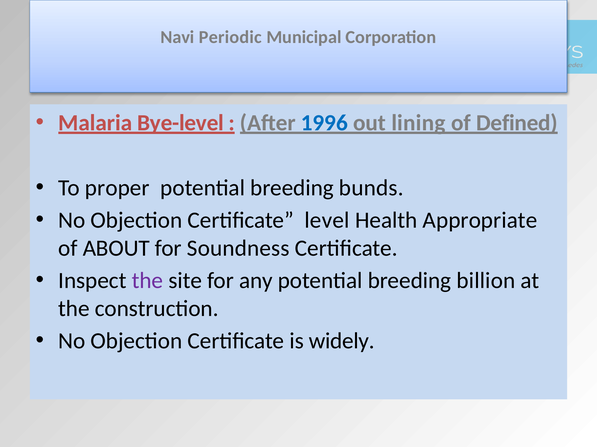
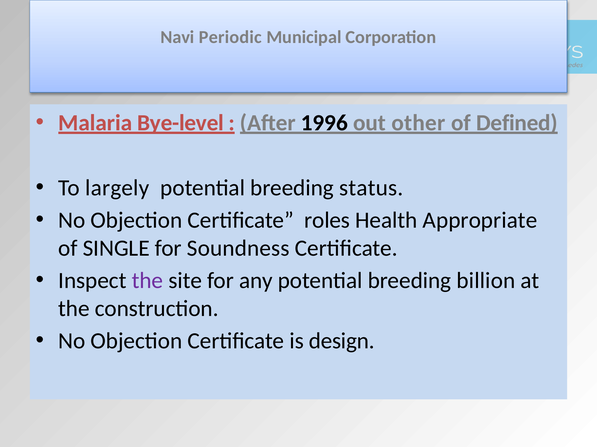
1996 colour: blue -> black (324, 123)
lining: lining -> other (418, 123)
proper: proper -> largely (117, 188)
bunds: bunds -> status (371, 188)
level: level -> roles (327, 221)
ABOUT: ABOUT -> SINGLE (116, 248)
widely: widely -> design (342, 341)
